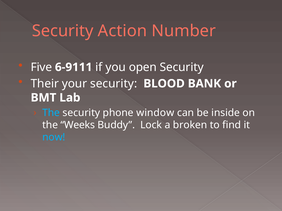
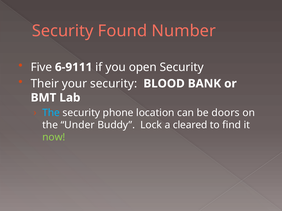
Action: Action -> Found (122, 31)
window: window -> location (155, 113)
inside: inside -> doors (226, 113)
Weeks: Weeks -> Under (78, 125)
broken: broken -> cleared (190, 125)
now colour: light blue -> light green (54, 137)
